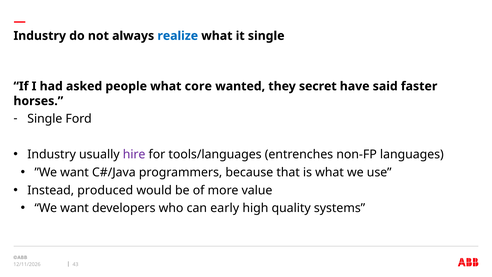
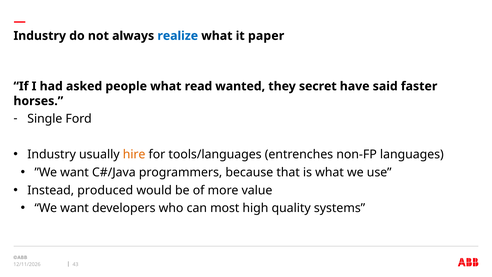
it single: single -> paper (266, 36)
core: core -> read (198, 86)
hire colour: purple -> orange (134, 154)
early: early -> most (225, 208)
